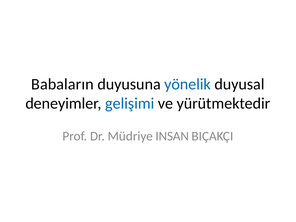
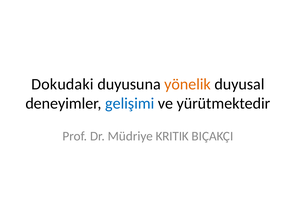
Babaların: Babaların -> Dokudaki (62, 84)
yönelik colour: blue -> orange (188, 84)
INSAN: INSAN -> KRITIK (172, 136)
